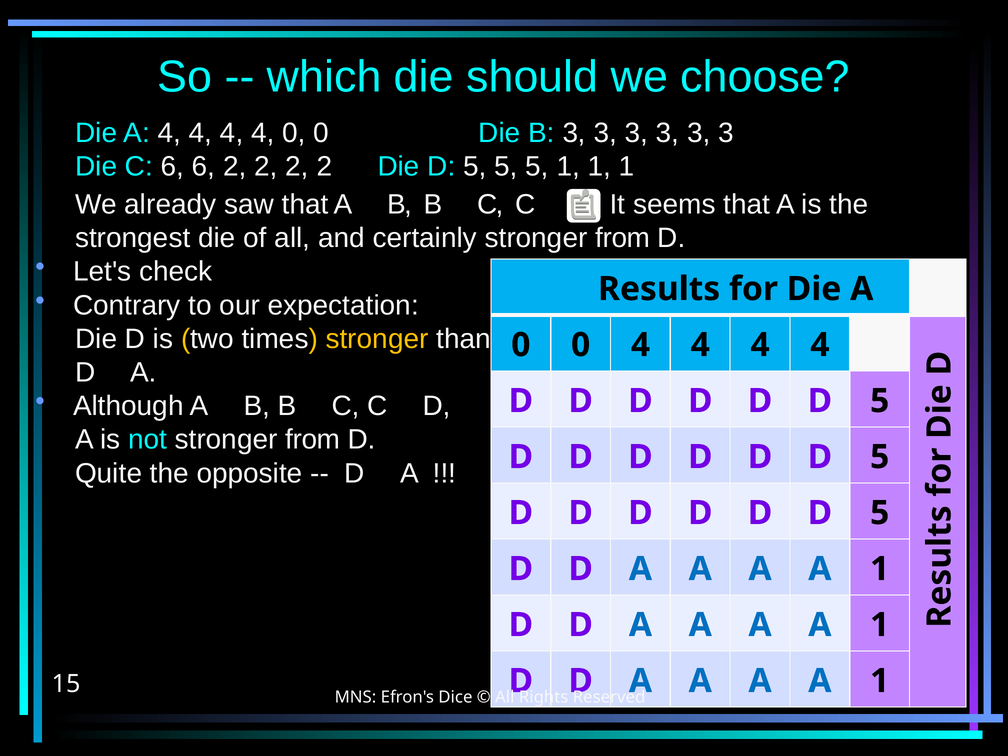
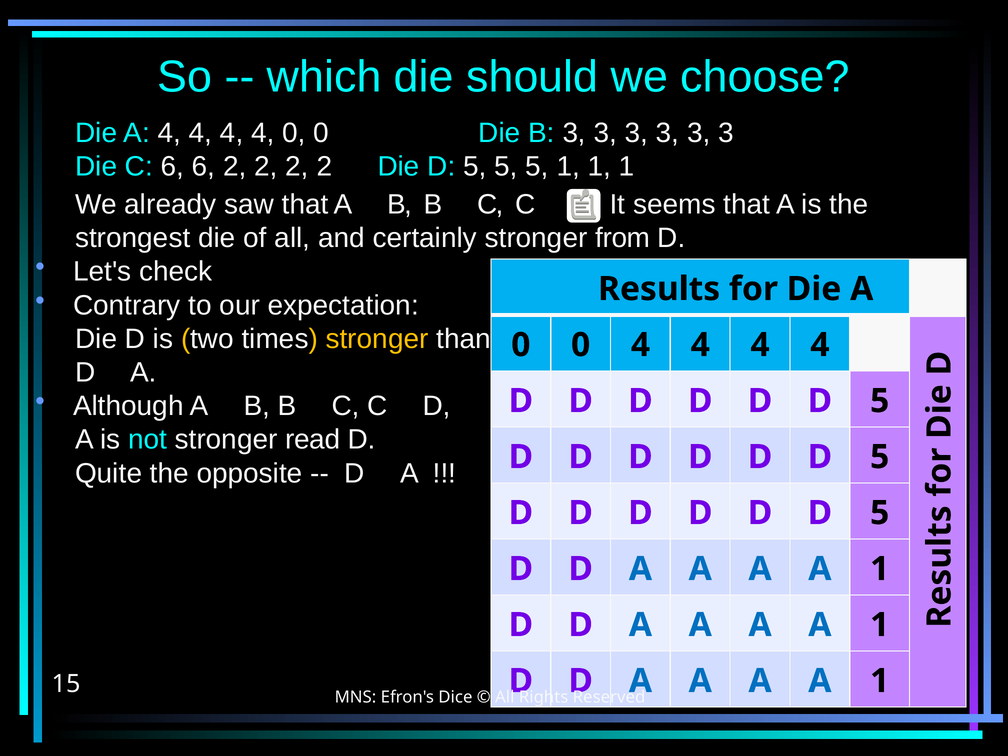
not stronger from: from -> read (313, 440)
